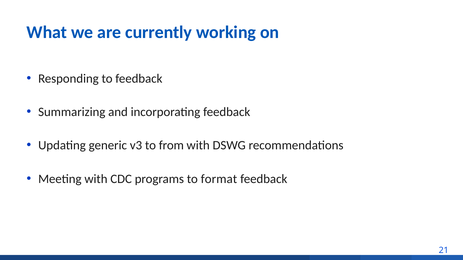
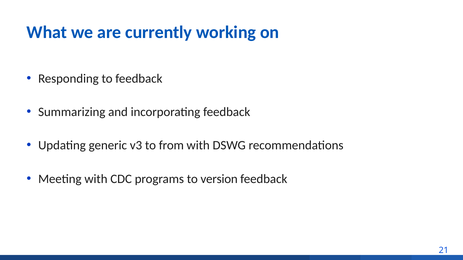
format: format -> version (219, 179)
